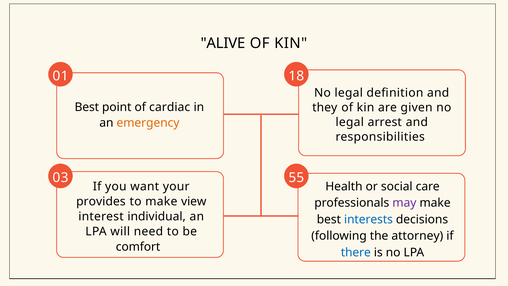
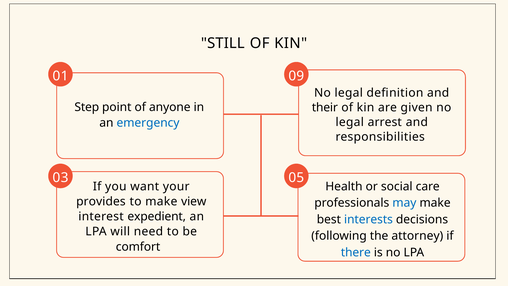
ALIVE: ALIVE -> STILL (223, 43)
18: 18 -> 09 (296, 76)
Best: Best -> Step (87, 107)
cardiac: cardiac -> anyone (170, 107)
they: they -> their (325, 108)
emergency colour: orange -> blue (148, 123)
55: 55 -> 05 (296, 178)
may colour: purple -> blue (404, 203)
individual: individual -> expedient (157, 216)
